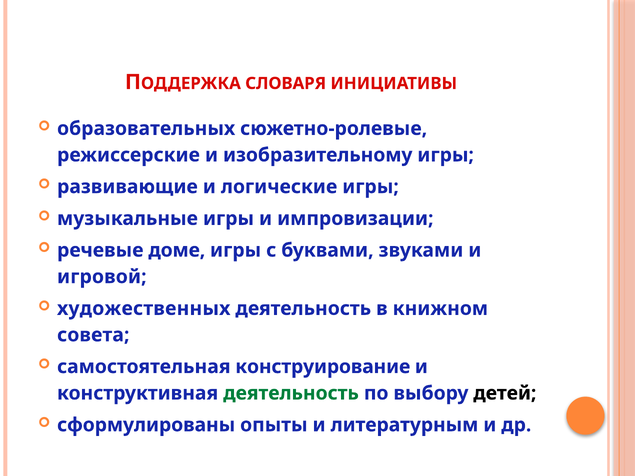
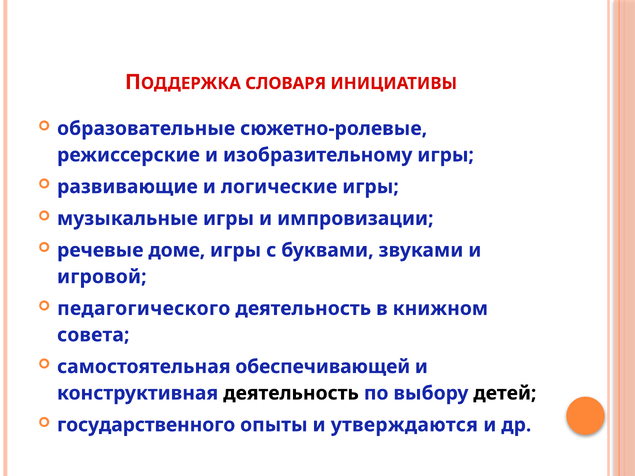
образовательных: образовательных -> образовательные (146, 129)
художественных: художественных -> педагогического (144, 309)
конструирование: конструирование -> обеспечивающей (323, 367)
деятельность colour: green -> black (291, 393)
сформулированы: сформулированы -> государственного (146, 425)
литературным: литературным -> утверждаются (404, 425)
